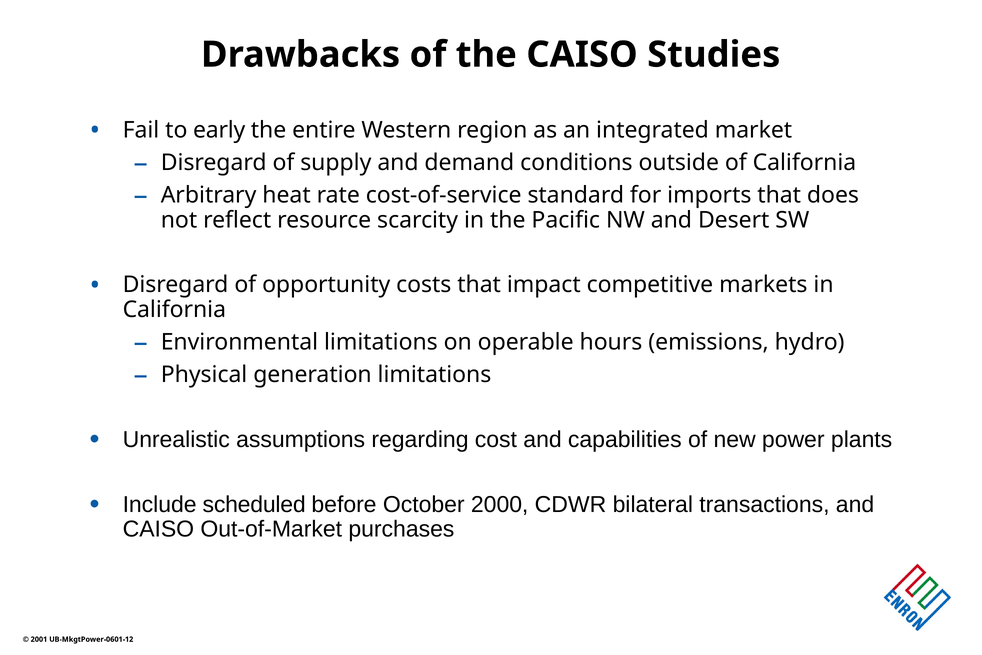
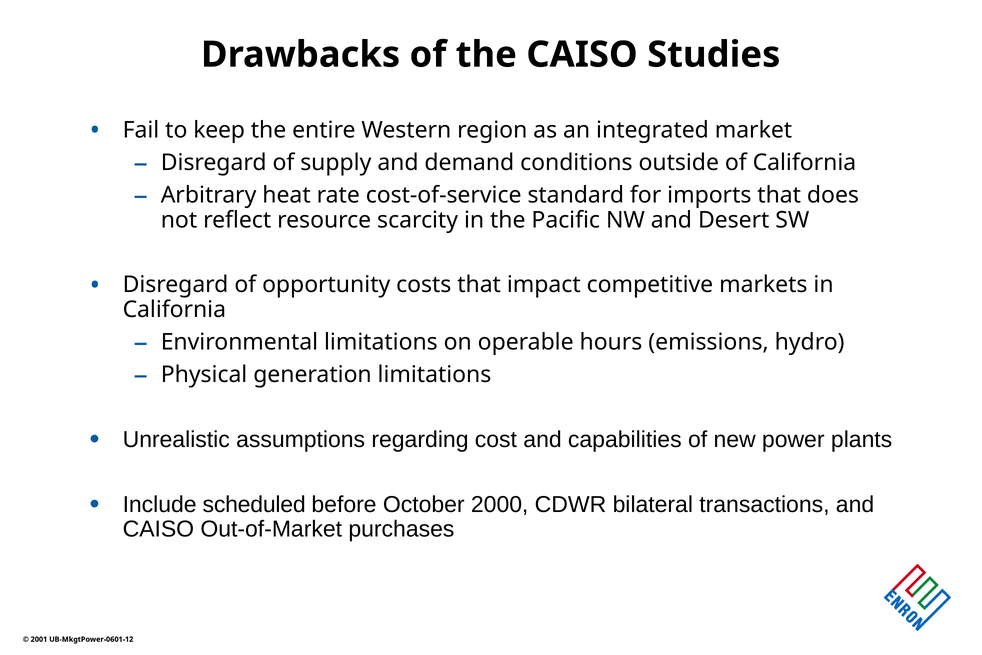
early: early -> keep (219, 130)
